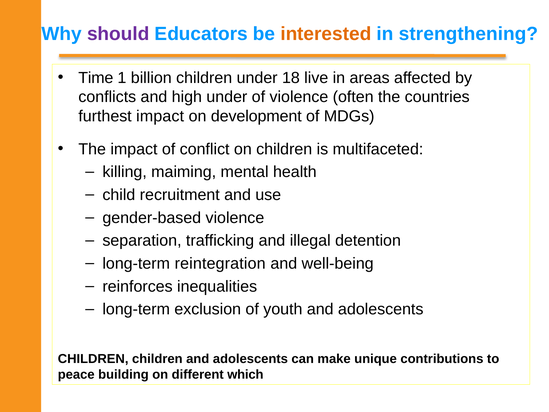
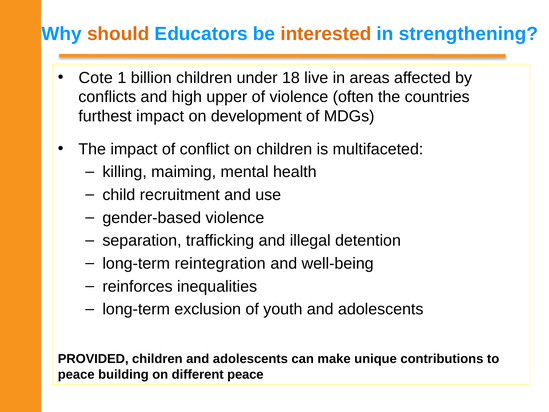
should colour: purple -> orange (118, 34)
Time: Time -> Cote (96, 78)
high under: under -> upper (227, 97)
CHILDREN: CHILDREN -> PROVIDED (93, 359)
different which: which -> peace (245, 374)
